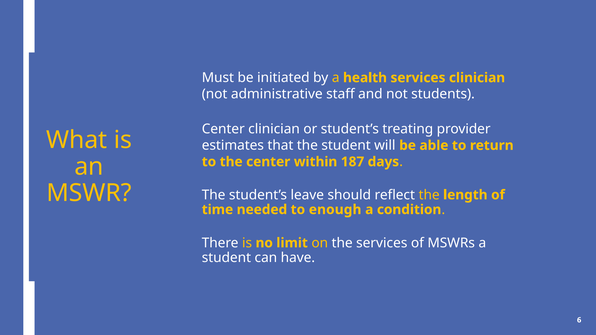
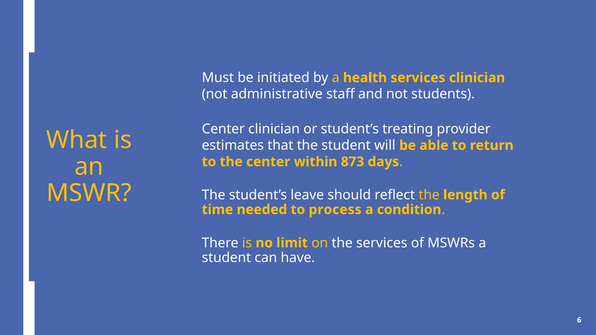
187: 187 -> 873 (353, 162)
enough: enough -> process (335, 210)
